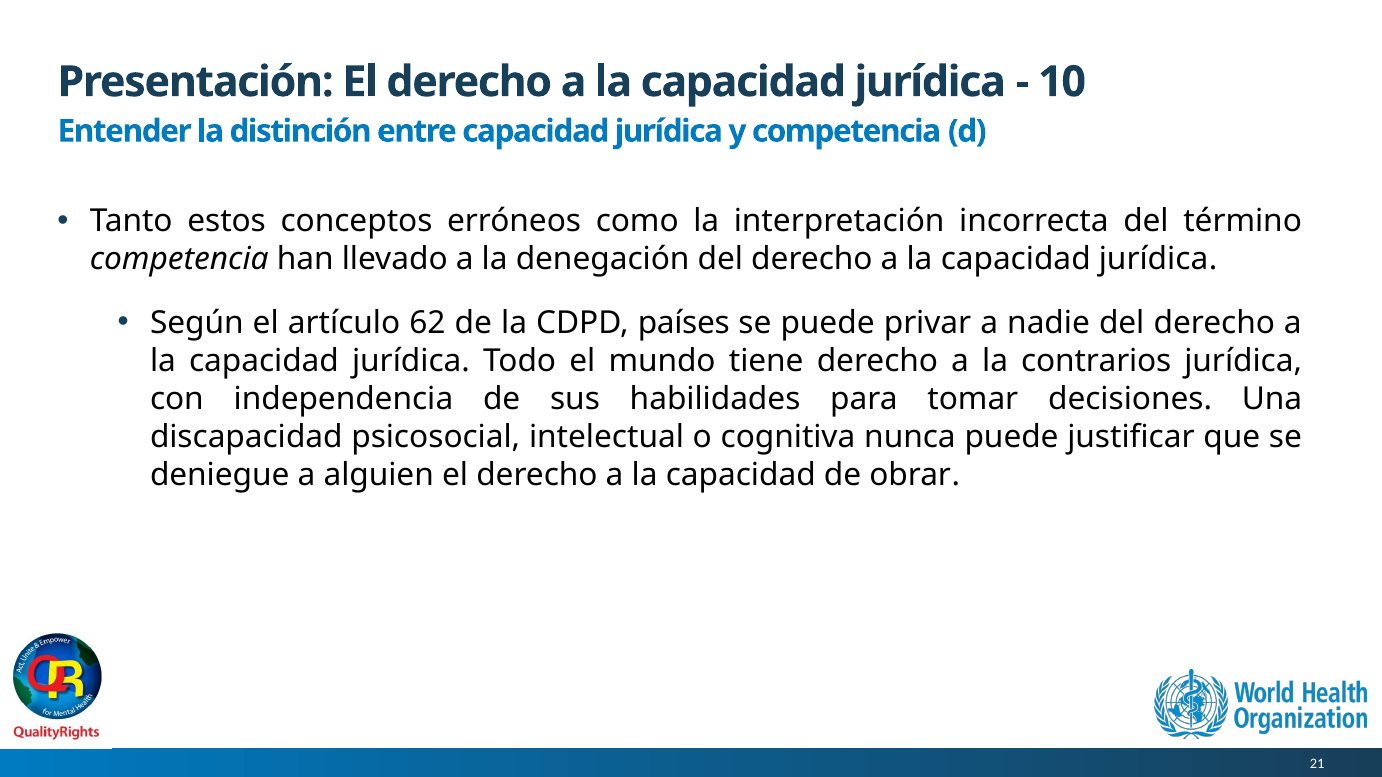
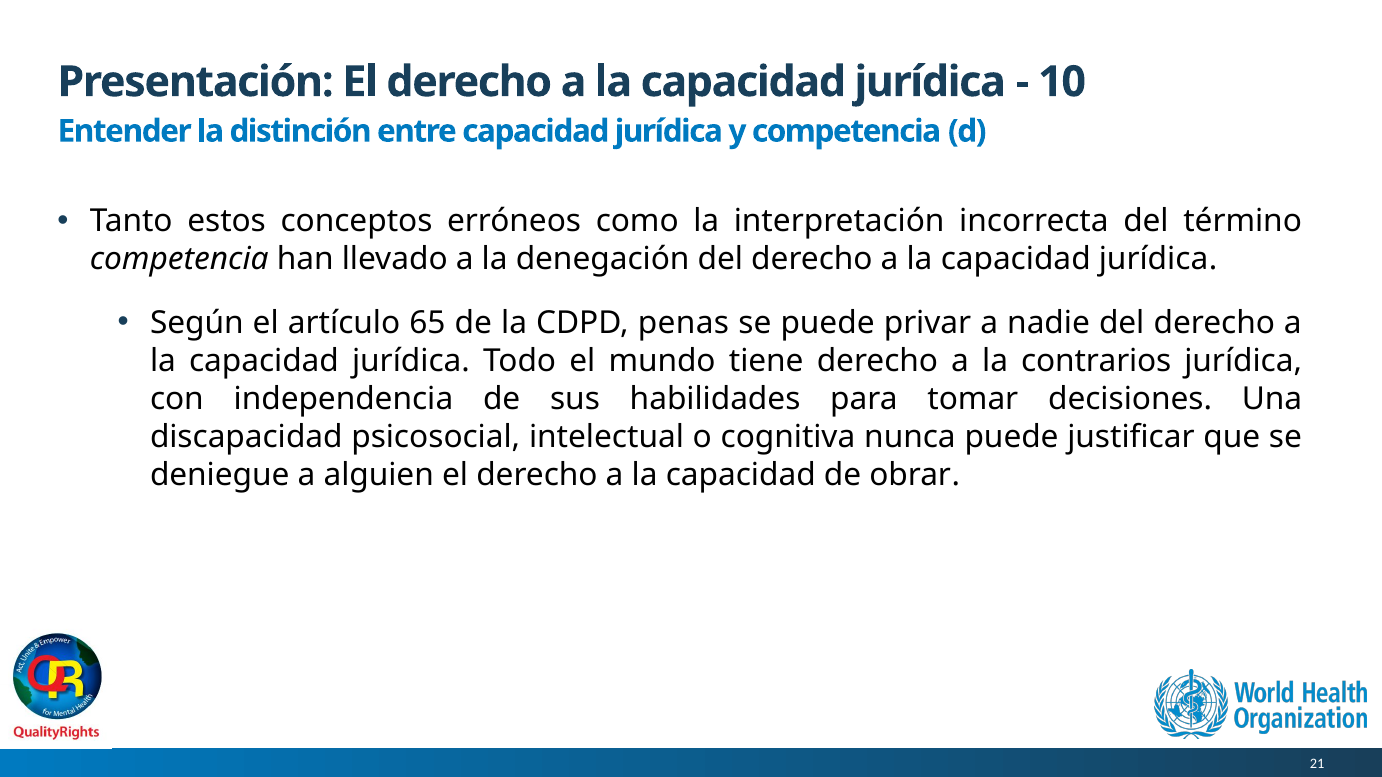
62: 62 -> 65 (427, 323)
países: países -> penas (683, 323)
